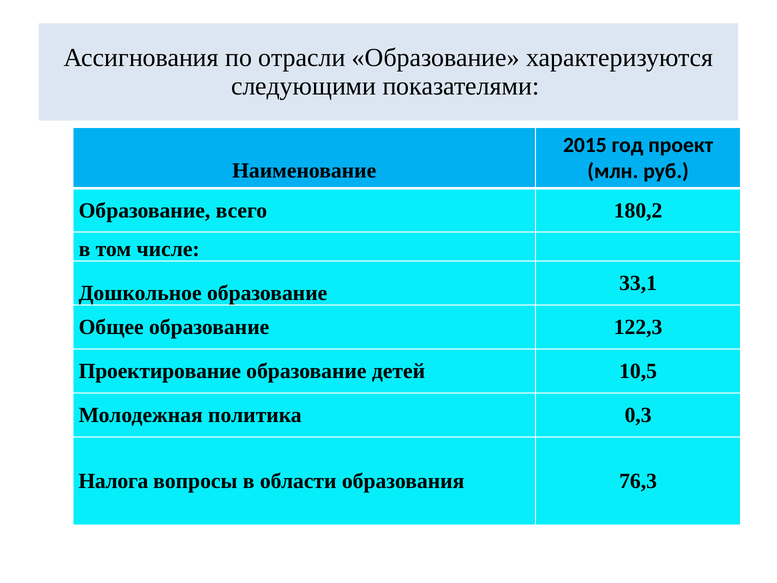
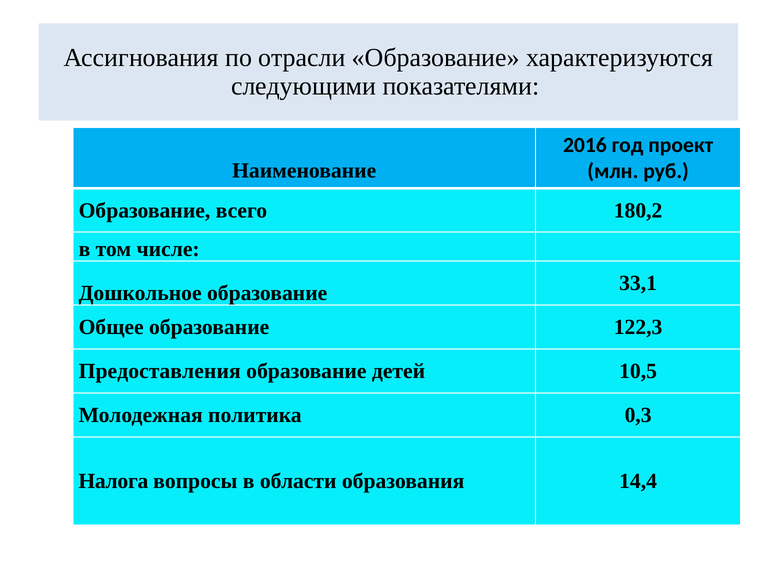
2015: 2015 -> 2016 (585, 145)
Проектирование: Проектирование -> Предоставления (160, 371)
76,3: 76,3 -> 14,4 (638, 481)
